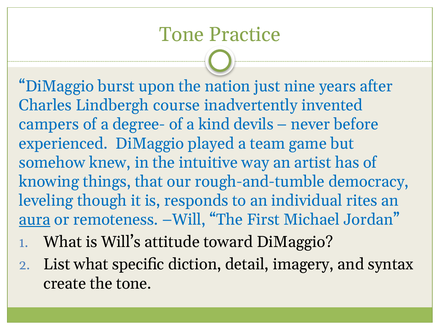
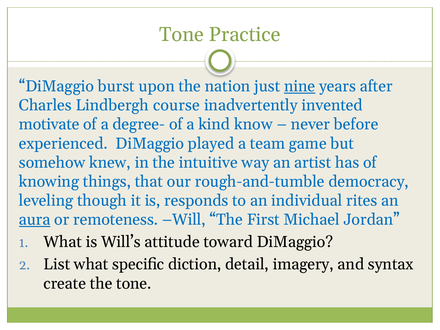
nine underline: none -> present (300, 86)
campers: campers -> motivate (49, 124)
devils: devils -> know (253, 124)
